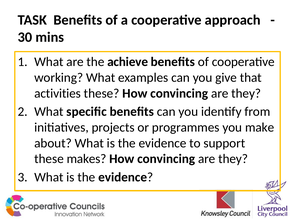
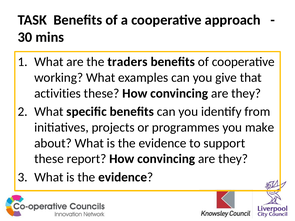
achieve: achieve -> traders (127, 62)
makes: makes -> report (87, 159)
